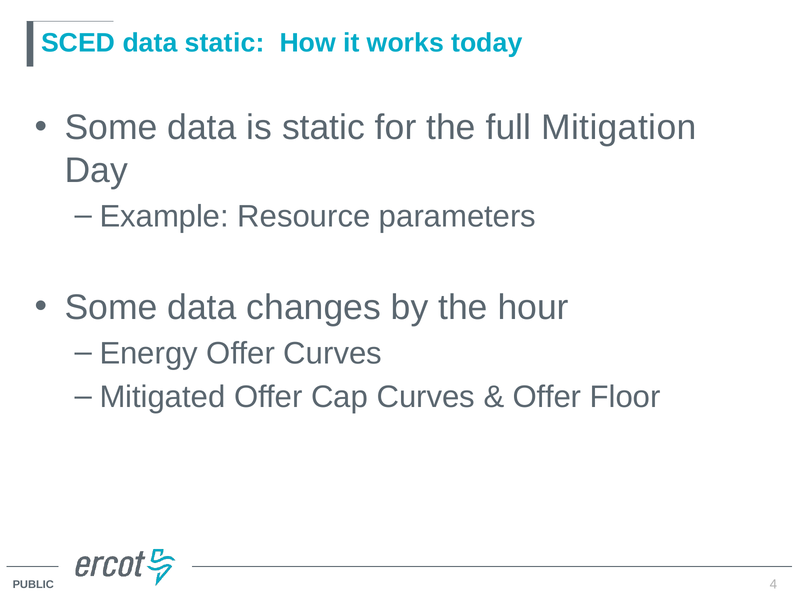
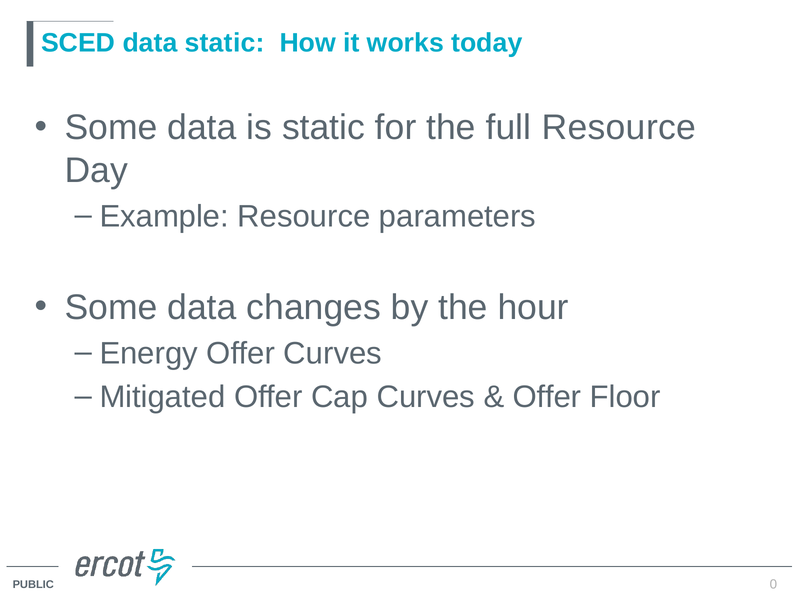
full Mitigation: Mitigation -> Resource (619, 128)
4: 4 -> 0 (773, 584)
